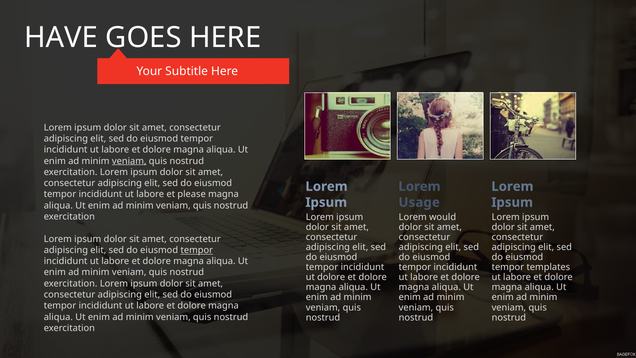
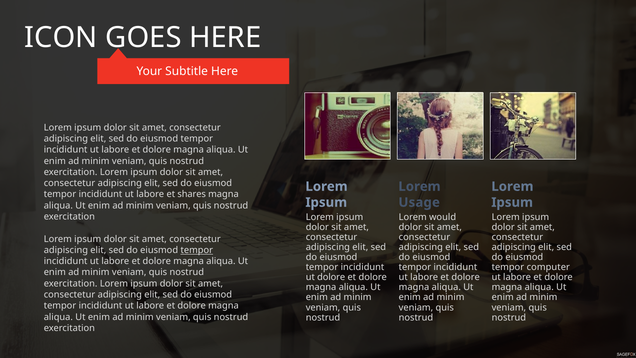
HAVE: HAVE -> ICON (61, 38)
veniam underline: present -> none (129, 161)
please: please -> shares (192, 194)
templates: templates -> computer (548, 267)
